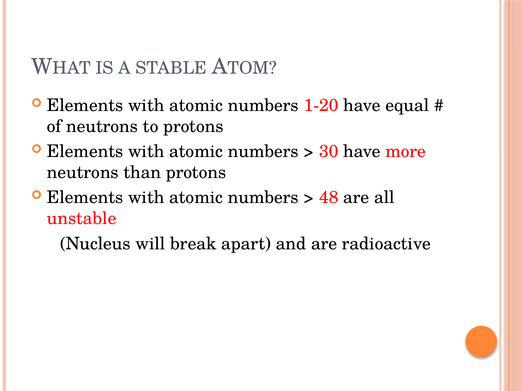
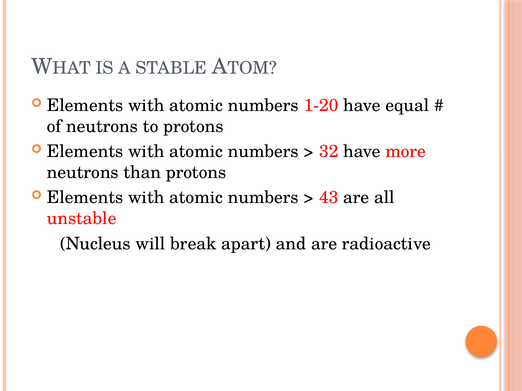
30: 30 -> 32 (329, 152)
48: 48 -> 43 (329, 198)
